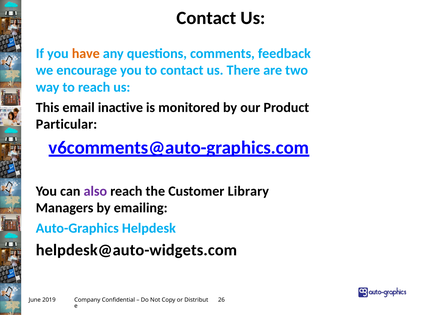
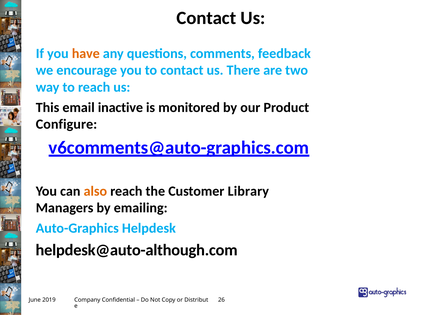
Particular: Particular -> Configure (66, 124)
also colour: purple -> orange (95, 192)
helpdesk@auto-widgets.com: helpdesk@auto-widgets.com -> helpdesk@auto-although.com (137, 251)
